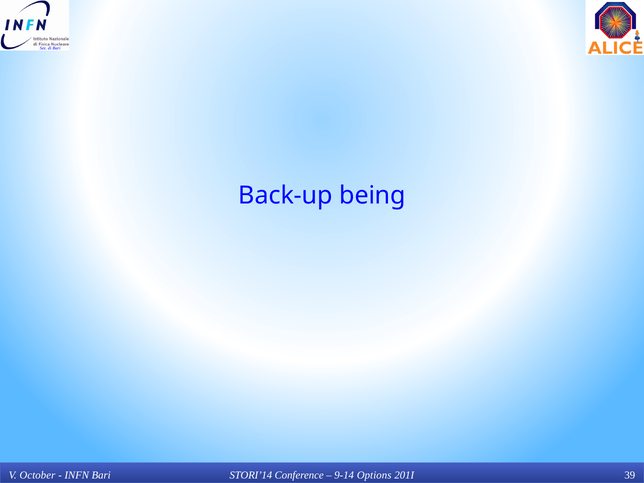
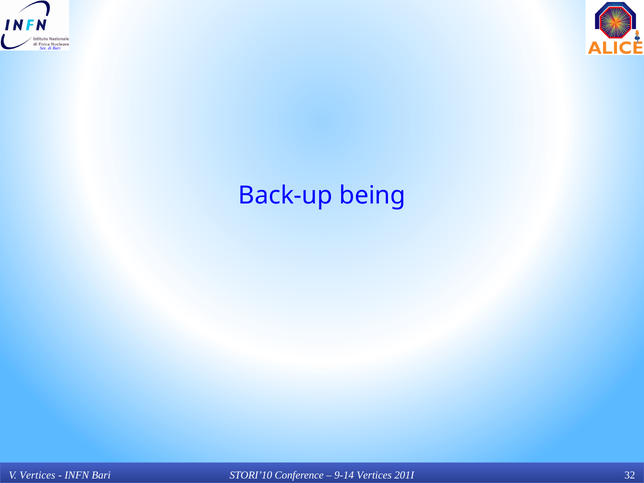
V October: October -> Vertices (37, 475)
STORI’14: STORI’14 -> STORI’10 (251, 475)
9-14 Options: Options -> Vertices (374, 475)
39: 39 -> 32 (630, 475)
